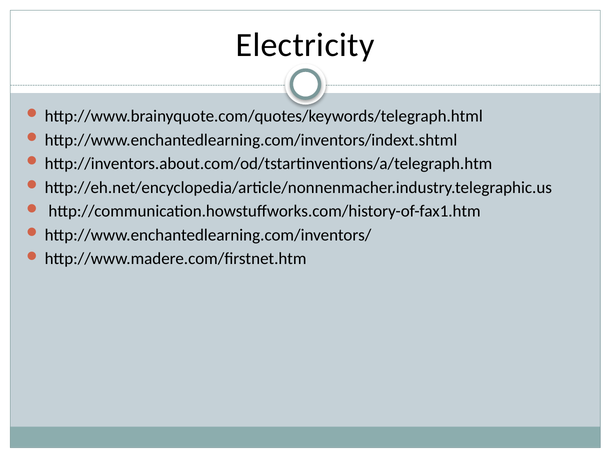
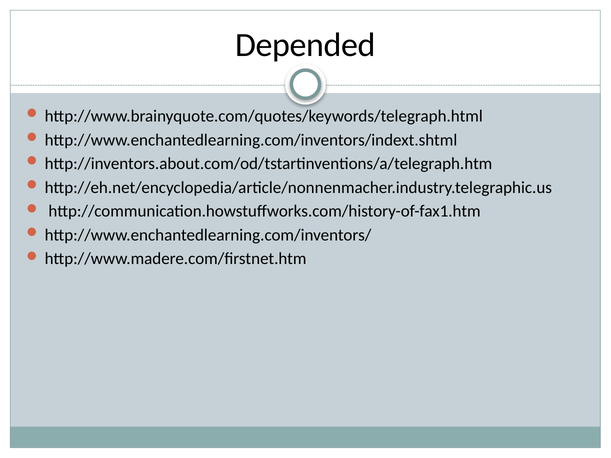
Electricity: Electricity -> Depended (305, 45)
